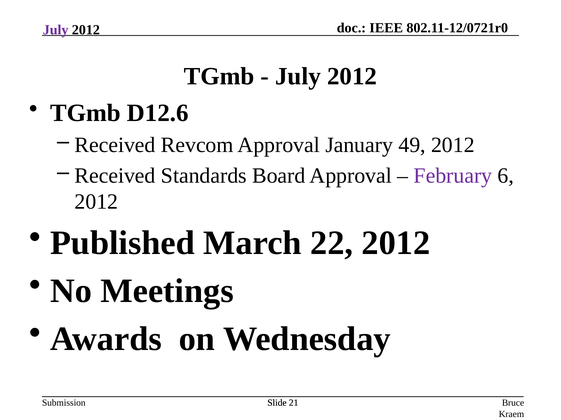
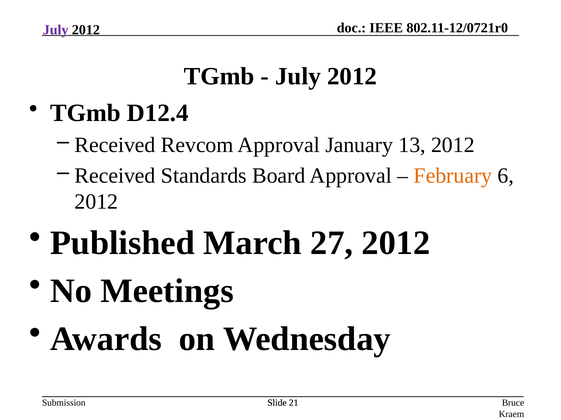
D12.6: D12.6 -> D12.4 (158, 113)
49: 49 -> 13 (412, 145)
February colour: purple -> orange (453, 176)
22: 22 -> 27 (332, 243)
